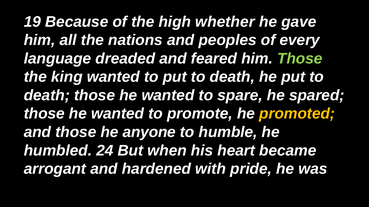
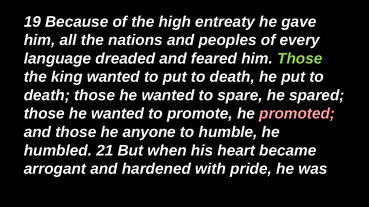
whether: whether -> entreaty (225, 22)
promoted colour: yellow -> pink (297, 114)
24: 24 -> 21 (105, 151)
